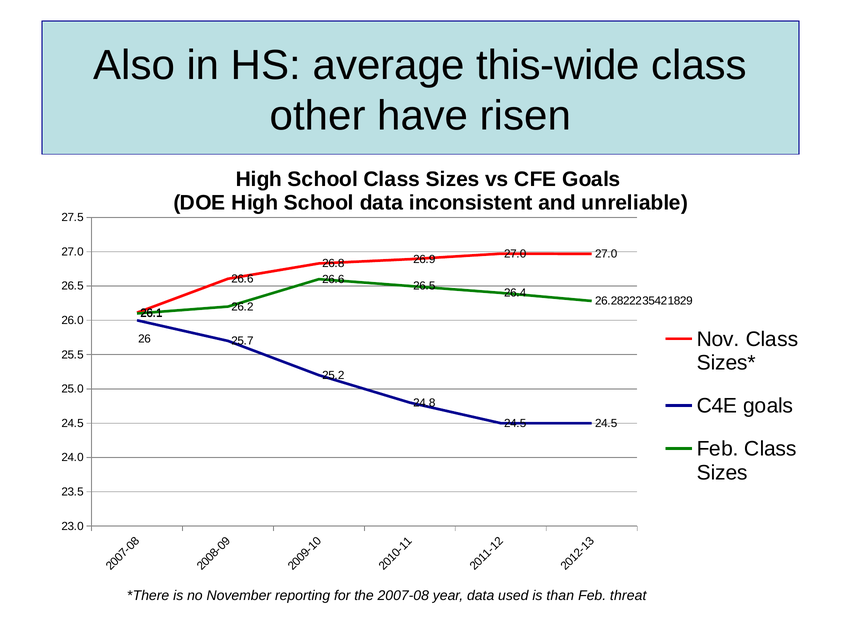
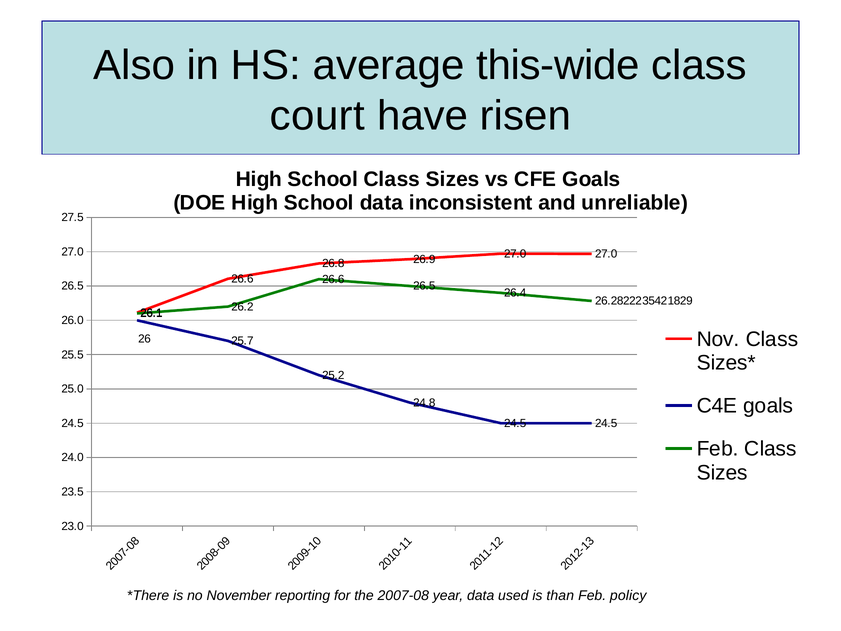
other: other -> court (317, 116)
threat: threat -> policy (628, 595)
